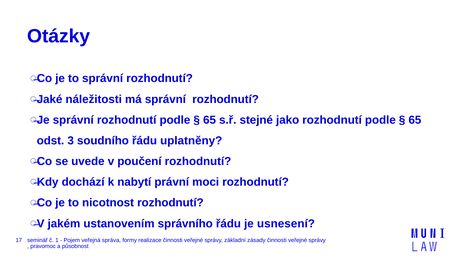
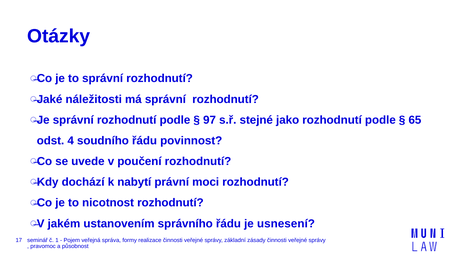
65: 65 -> 97 (210, 120)
3: 3 -> 4 (71, 141)
uplatněny: uplatněny -> povinnost (191, 141)
